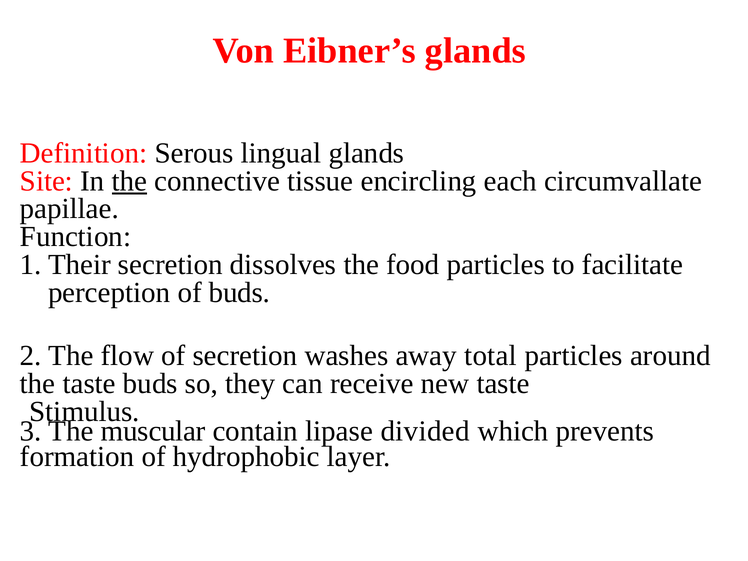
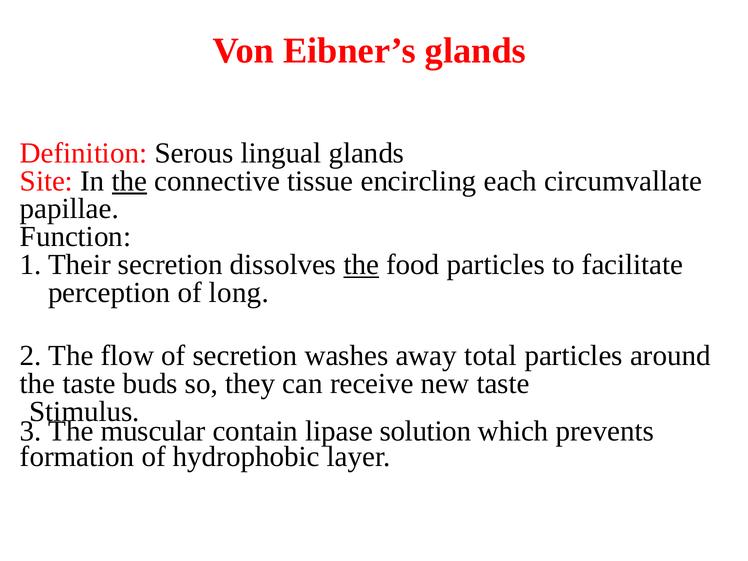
the underline: none -> present (361, 265)
of buds: buds -> long (239, 293)
divided: divided -> solution (425, 431)
